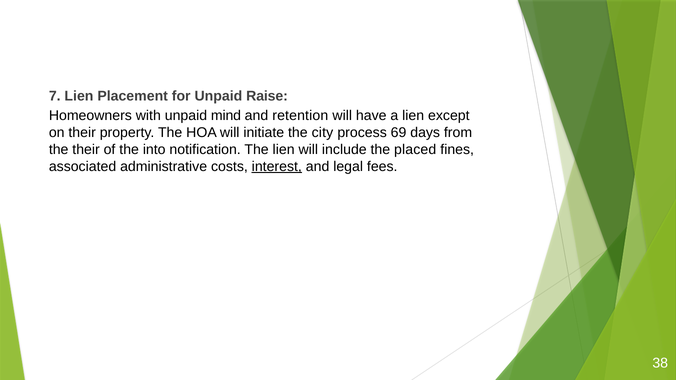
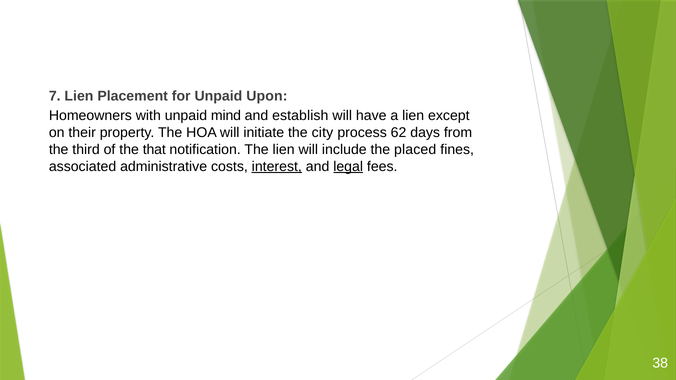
Raise: Raise -> Upon (267, 96)
retention: retention -> establish (300, 116)
69: 69 -> 62 (399, 133)
the their: their -> third (86, 150)
into: into -> that (154, 150)
legal underline: none -> present (348, 166)
